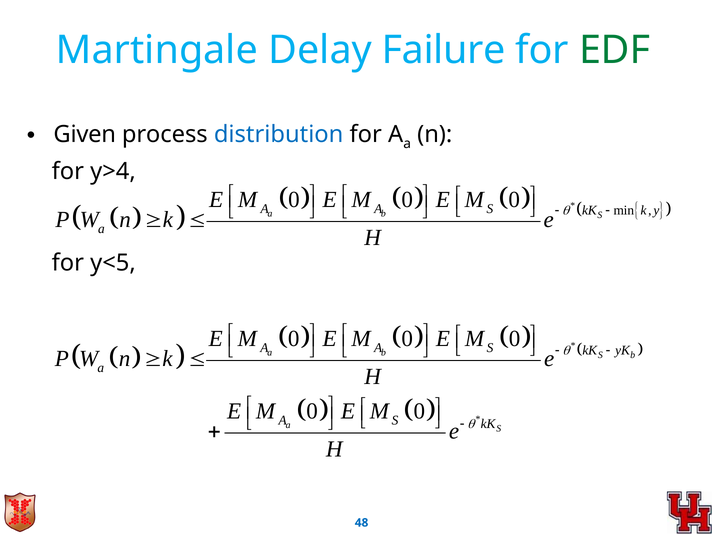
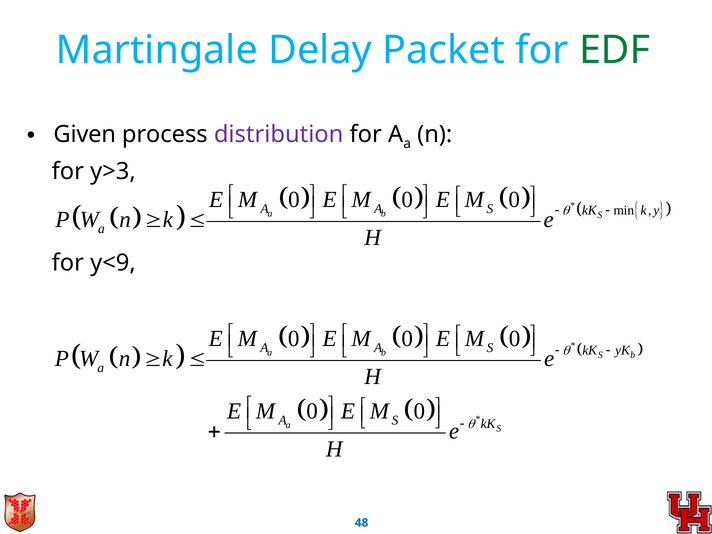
Failure: Failure -> Packet (443, 50)
distribution colour: blue -> purple (279, 134)
y>4: y>4 -> y>3 (113, 171)
y<5: y<5 -> y<9 (113, 263)
